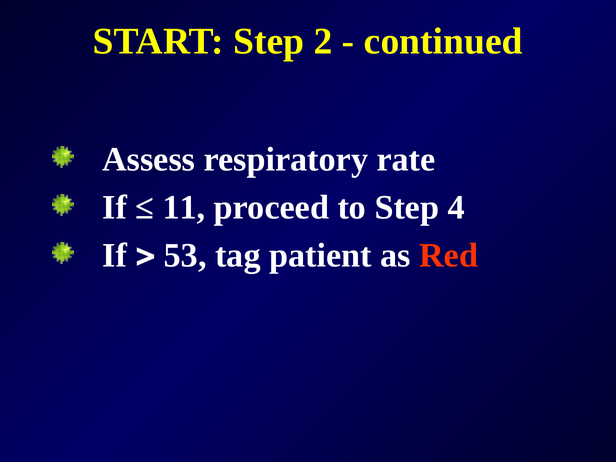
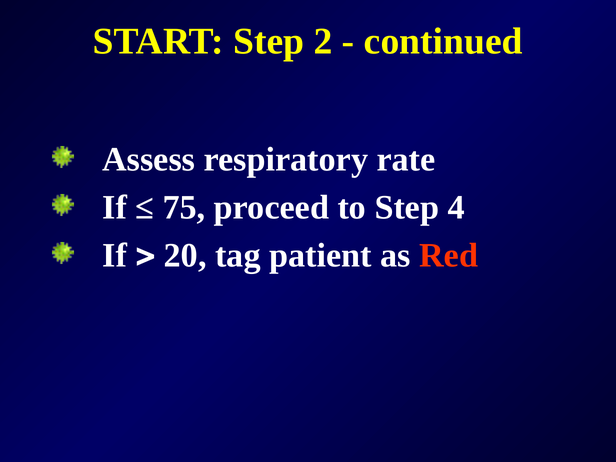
11: 11 -> 75 (184, 207)
53: 53 -> 20 (185, 255)
